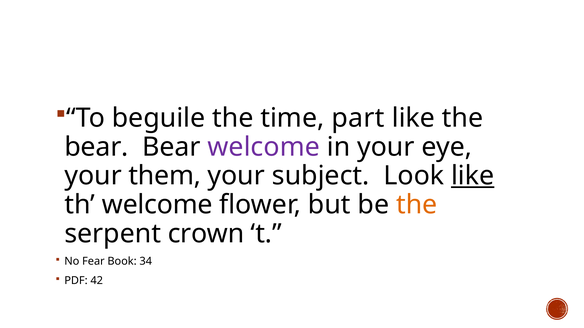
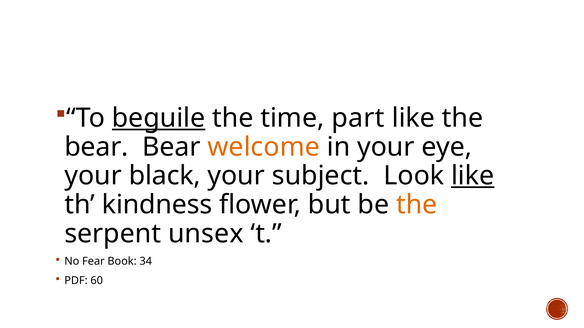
beguile underline: none -> present (159, 118)
welcome colour: purple -> orange (264, 147)
them: them -> black (165, 176)
th welcome: welcome -> kindness (157, 205)
crown: crown -> unsex (206, 234)
42: 42 -> 60 (97, 281)
